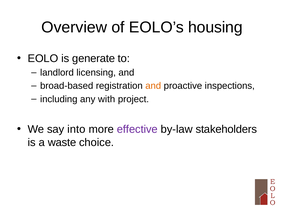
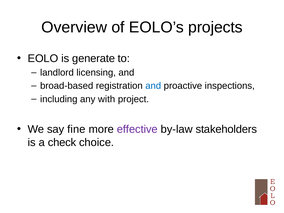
housing: housing -> projects (215, 27)
and colour: orange -> blue (153, 86)
into: into -> fine (76, 129)
waste: waste -> check (62, 142)
